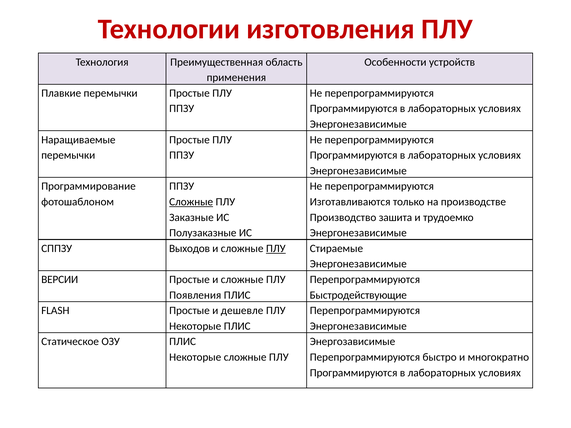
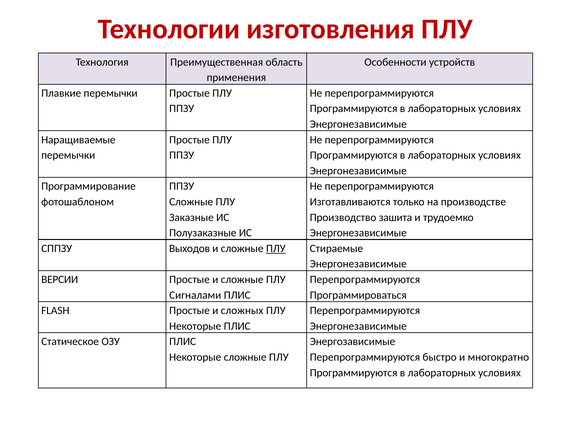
Сложные underline: present -> none (191, 202)
Появления: Появления -> Сигналами (195, 295)
Быстродействующие: Быстродействующие -> Программироваться (358, 295)
дешевле: дешевле -> сложных (242, 311)
